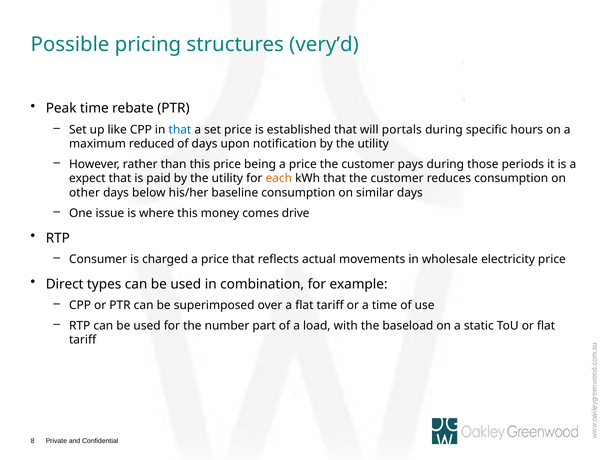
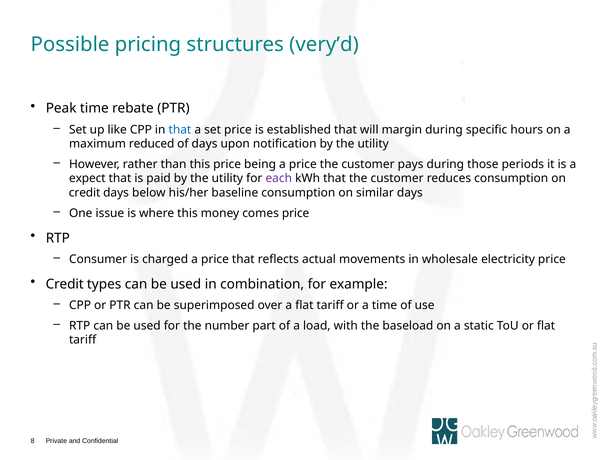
portals: portals -> margin (402, 130)
each colour: orange -> purple (279, 178)
other: other -> credit (85, 193)
comes drive: drive -> price (296, 213)
Direct: Direct -> Credit (65, 284)
